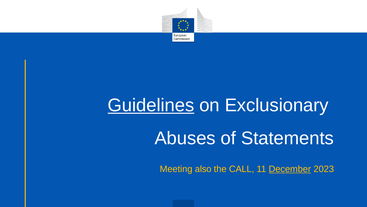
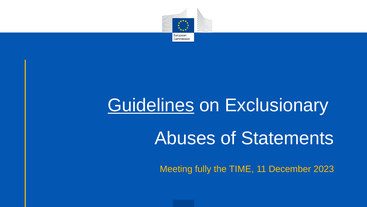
also: also -> fully (203, 169)
CALL: CALL -> TIME (242, 169)
December underline: present -> none (290, 169)
